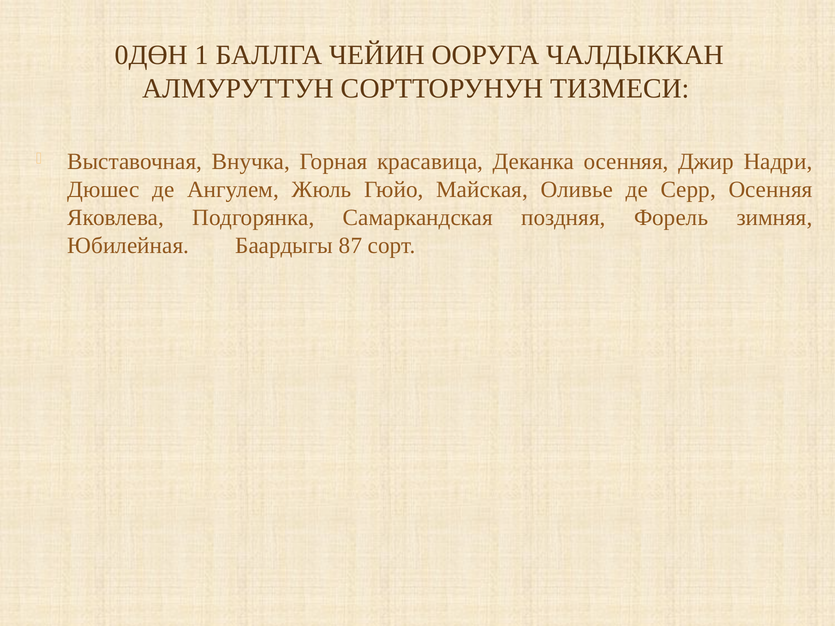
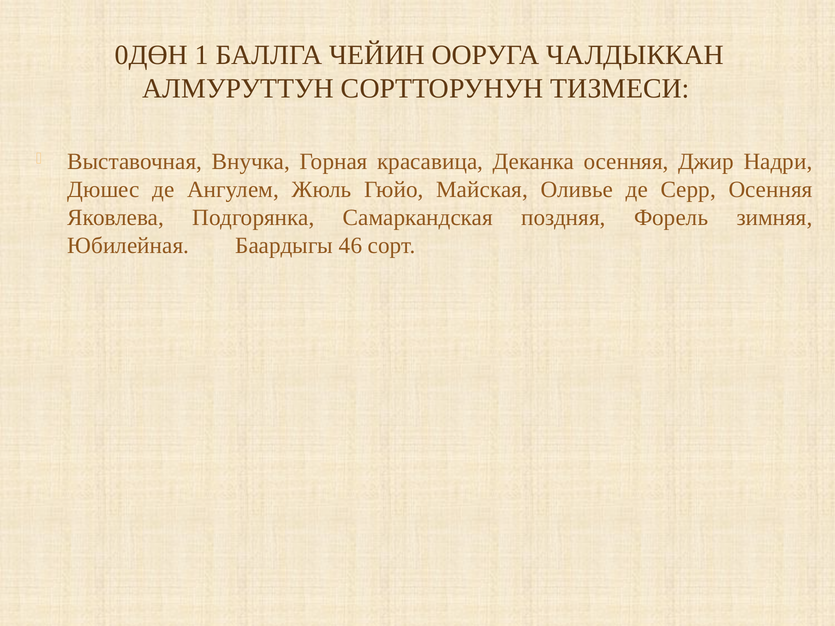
87: 87 -> 46 (351, 245)
